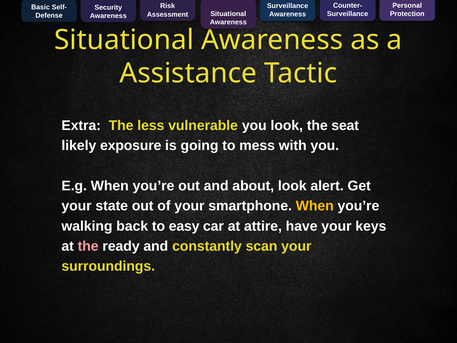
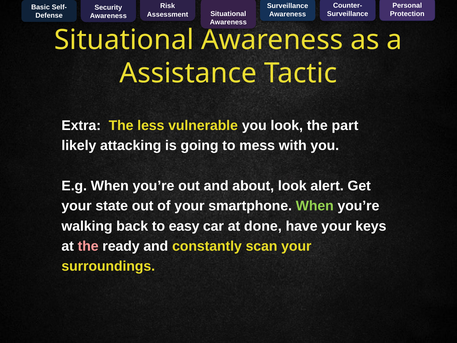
seat: seat -> part (345, 126)
exposure: exposure -> attacking (131, 146)
When colour: yellow -> light green (315, 206)
attire: attire -> done (263, 226)
